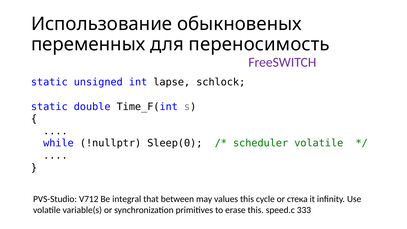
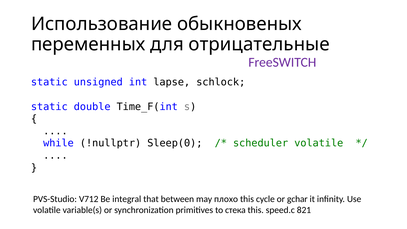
переносимость: переносимость -> отрицательные (259, 44)
values: values -> плохо (226, 199)
стека: стека -> gchar (297, 199)
erase: erase -> стека (235, 210)
333: 333 -> 821 (304, 210)
